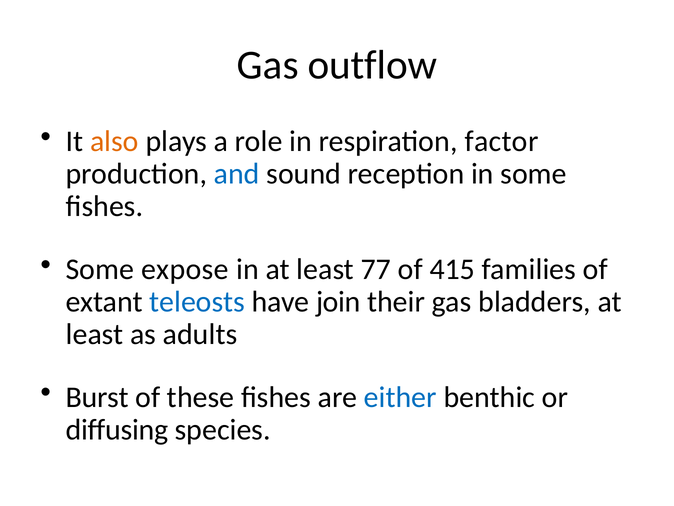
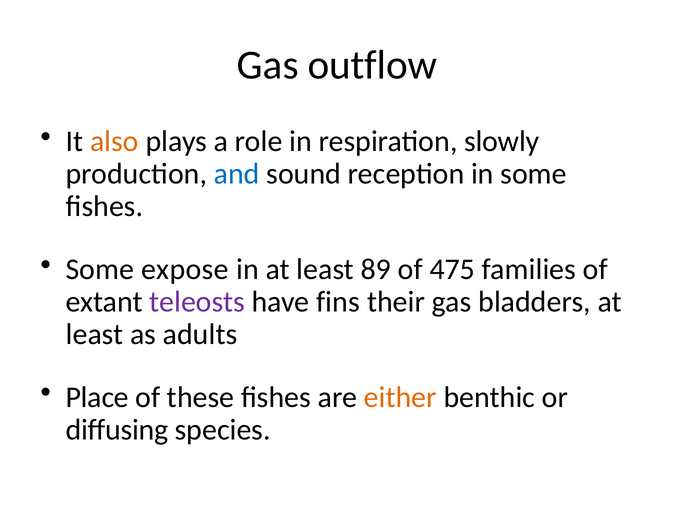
factor: factor -> slowly (502, 141)
77: 77 -> 89 (376, 269)
415: 415 -> 475 (452, 269)
teleosts colour: blue -> purple (197, 302)
join: join -> fins (338, 302)
Burst: Burst -> Place (97, 397)
either colour: blue -> orange (400, 397)
